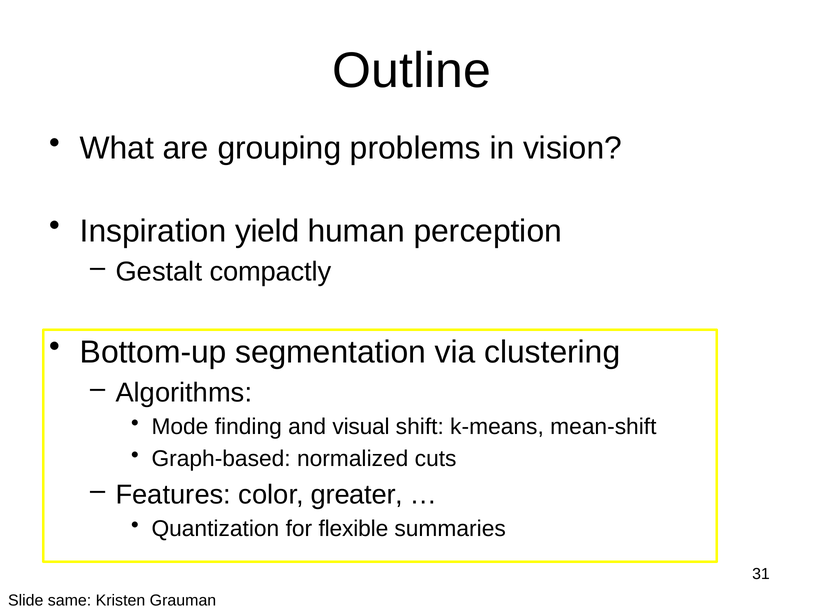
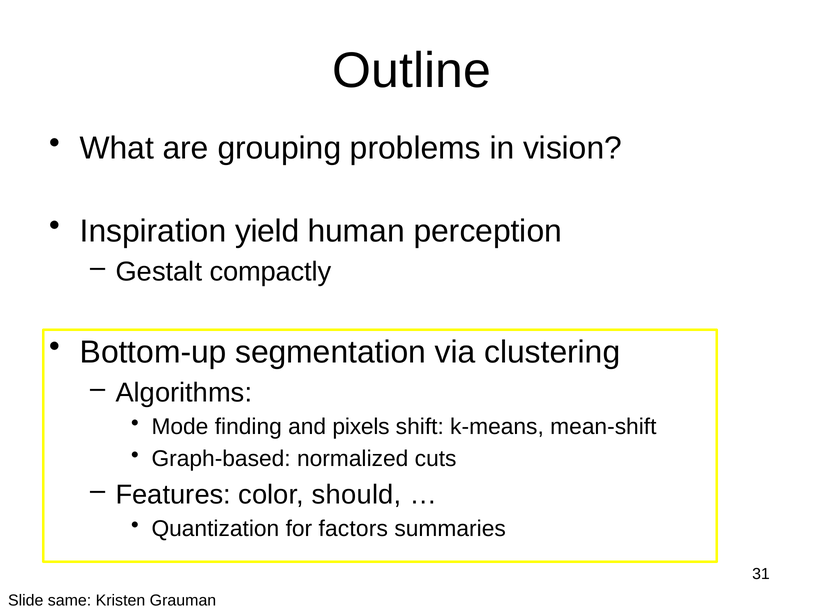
visual: visual -> pixels (361, 427)
greater: greater -> should (357, 495)
flexible: flexible -> factors (353, 529)
